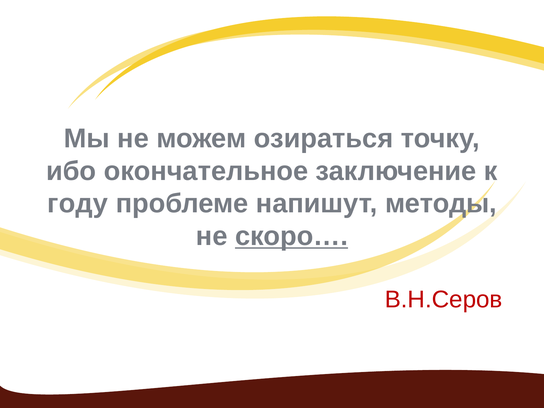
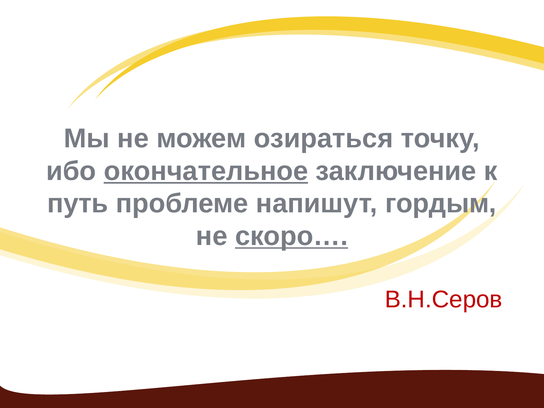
окончательное underline: none -> present (206, 171)
году: году -> путь (78, 204)
методы: методы -> гордым (441, 204)
